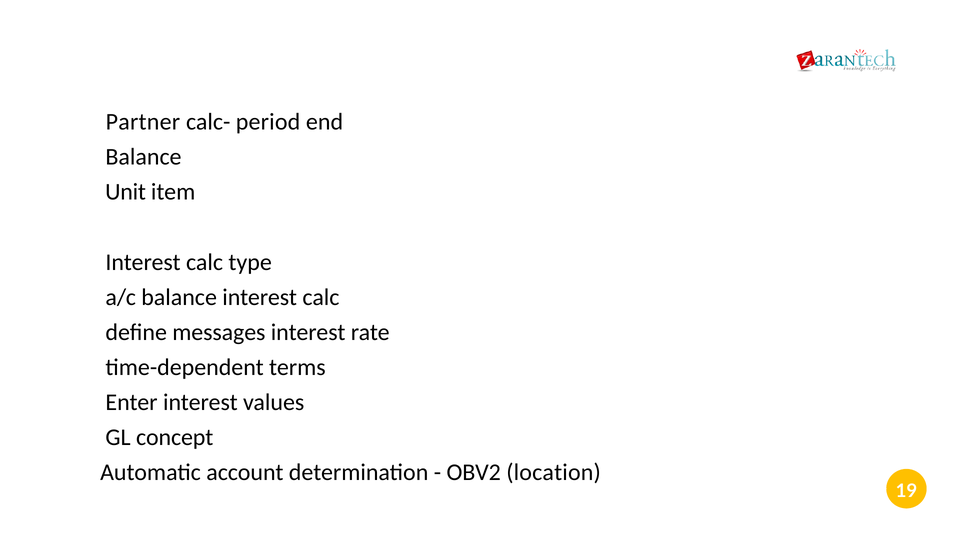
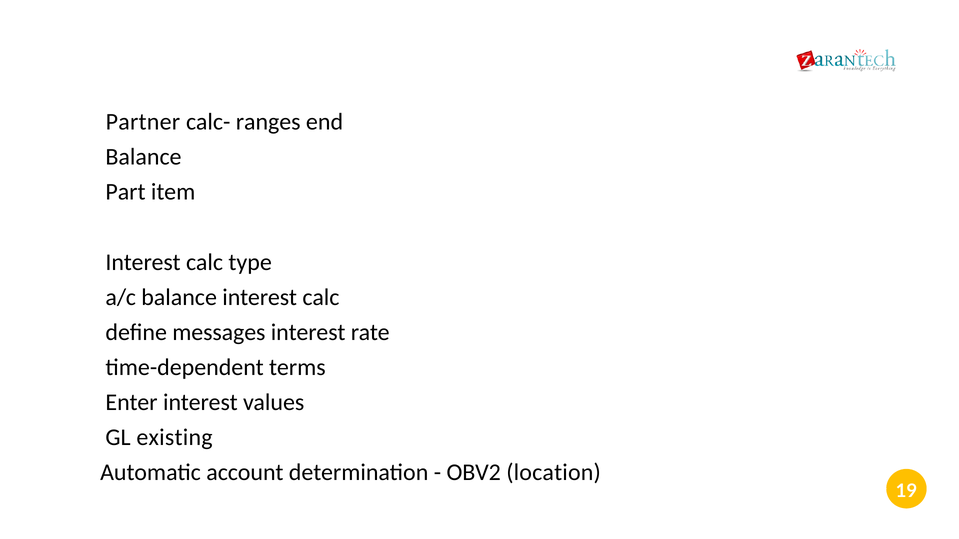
period: period -> ranges (268, 122)
Unit: Unit -> Part (126, 192)
concept: concept -> existing (175, 438)
